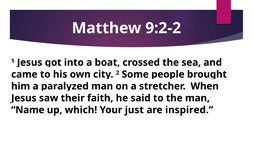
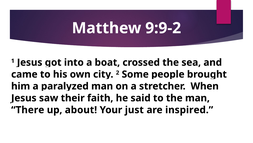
9:2-2: 9:2-2 -> 9:9-2 (163, 28)
Name: Name -> There (28, 109)
which: which -> about (81, 109)
